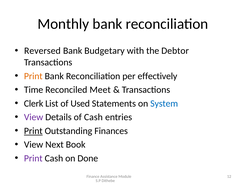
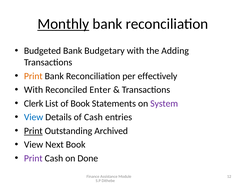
Monthly underline: none -> present (63, 24)
Reversed: Reversed -> Budgeted (42, 51)
Debtor: Debtor -> Adding (175, 51)
Time: Time -> With (34, 90)
Meet: Meet -> Enter (100, 90)
of Used: Used -> Book (80, 103)
System colour: blue -> purple (164, 103)
View colour: purple -> blue (34, 117)
Finances: Finances -> Archived (111, 131)
